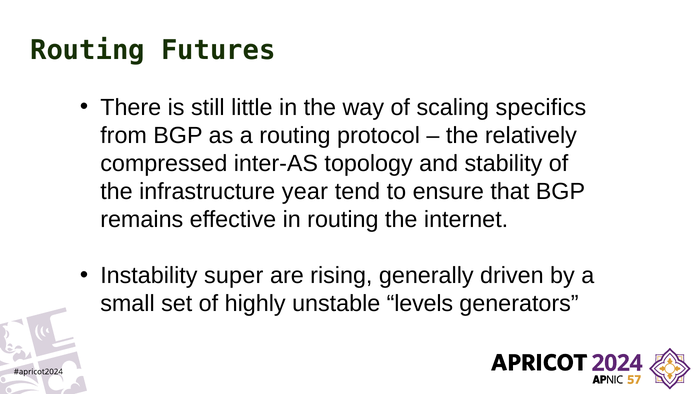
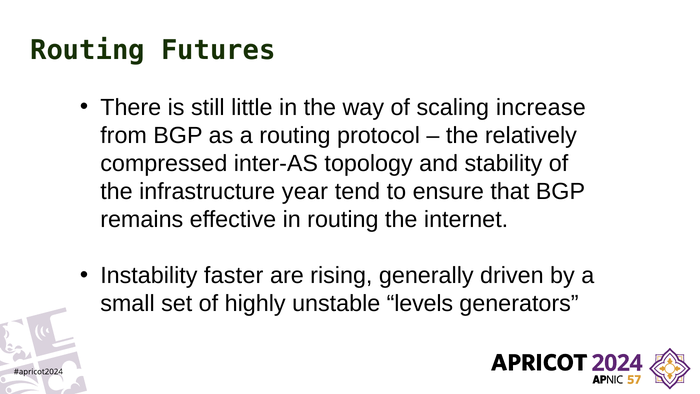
specifics: specifics -> increase (541, 108)
super: super -> faster (234, 276)
